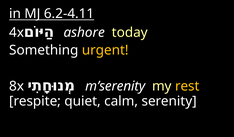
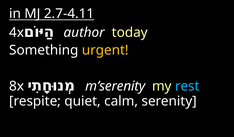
6.2-4.11: 6.2-4.11 -> 2.7-4.11 (69, 14)
ashore: ashore -> author (84, 32)
rest colour: yellow -> light blue (187, 86)
